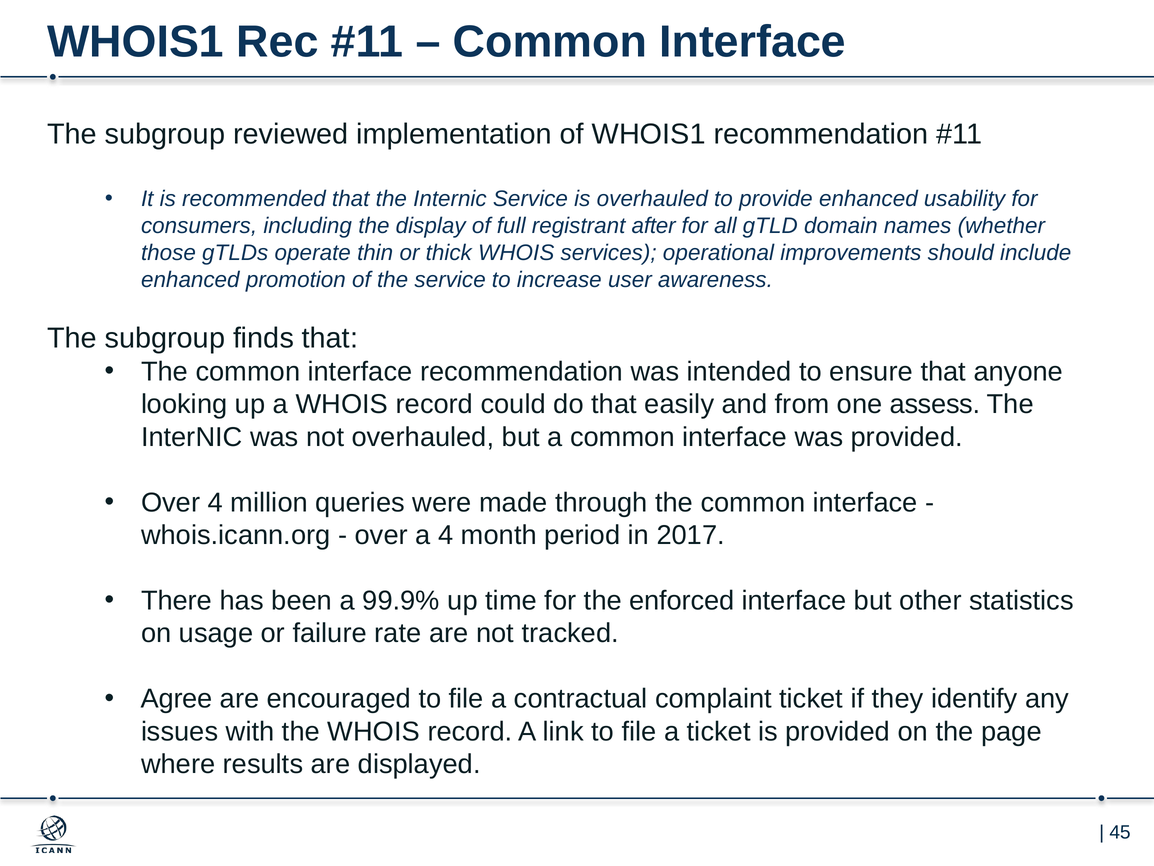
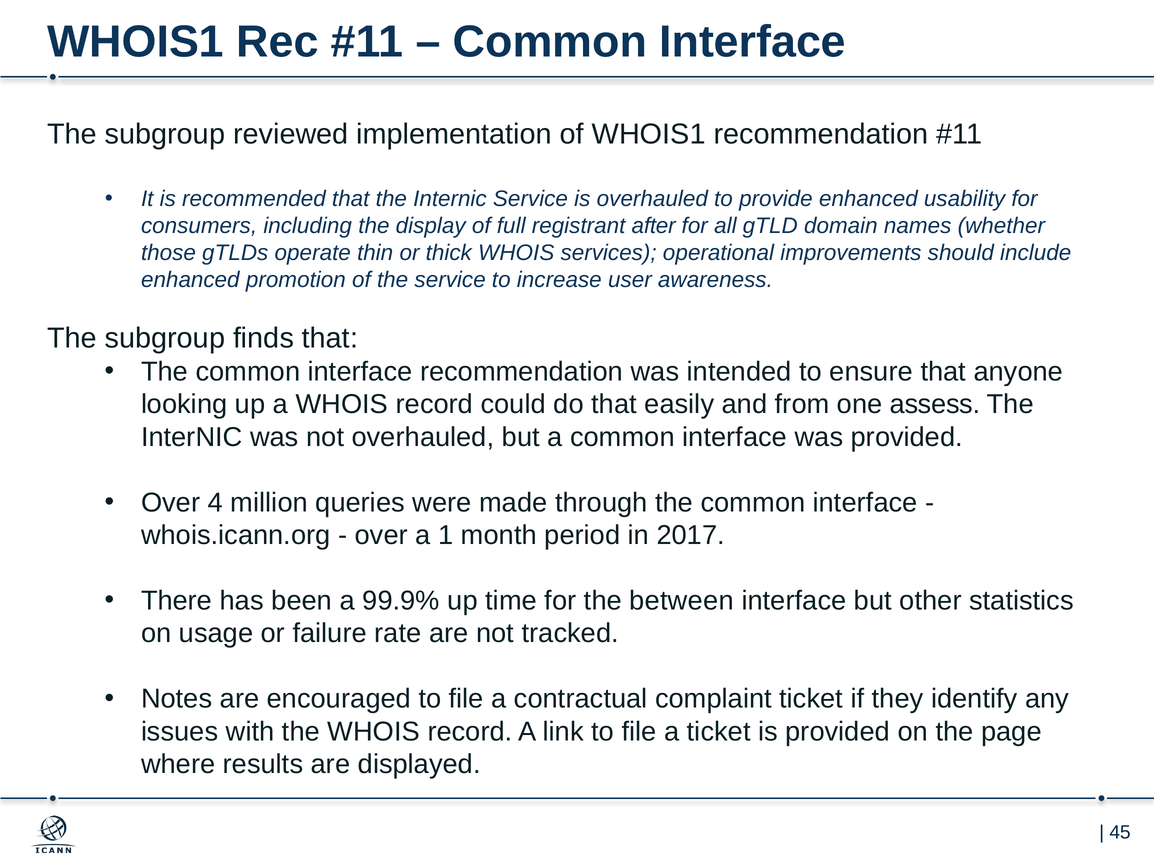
a 4: 4 -> 1 (446, 535)
enforced: enforced -> between (682, 600)
Agree: Agree -> Notes (177, 699)
